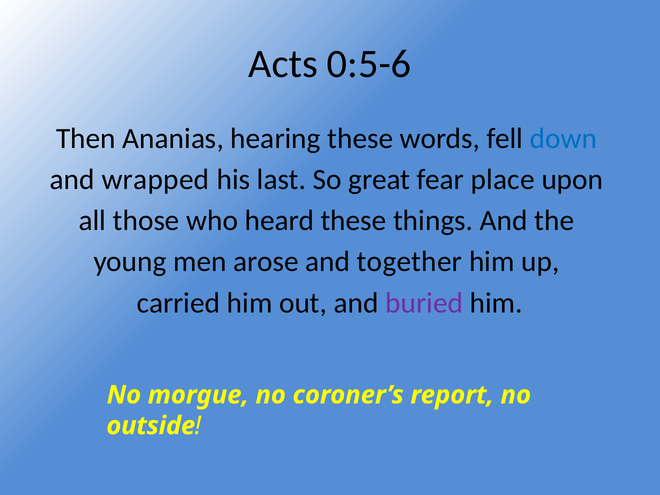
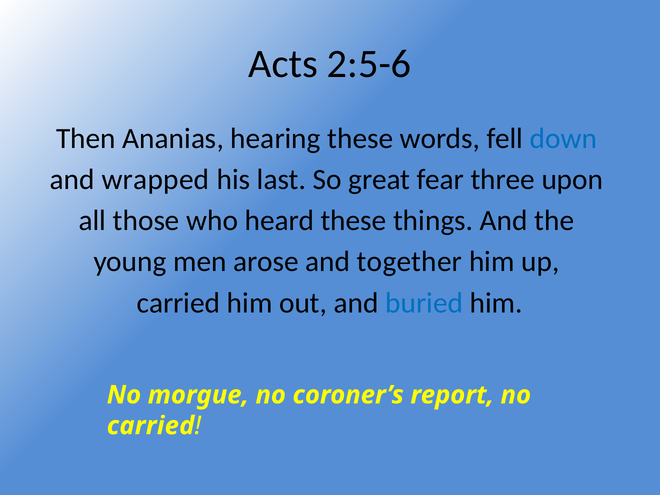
0:5-6: 0:5-6 -> 2:5-6 (369, 64)
place: place -> three (503, 180)
buried colour: purple -> blue (424, 303)
outside: outside -> carried (151, 426)
